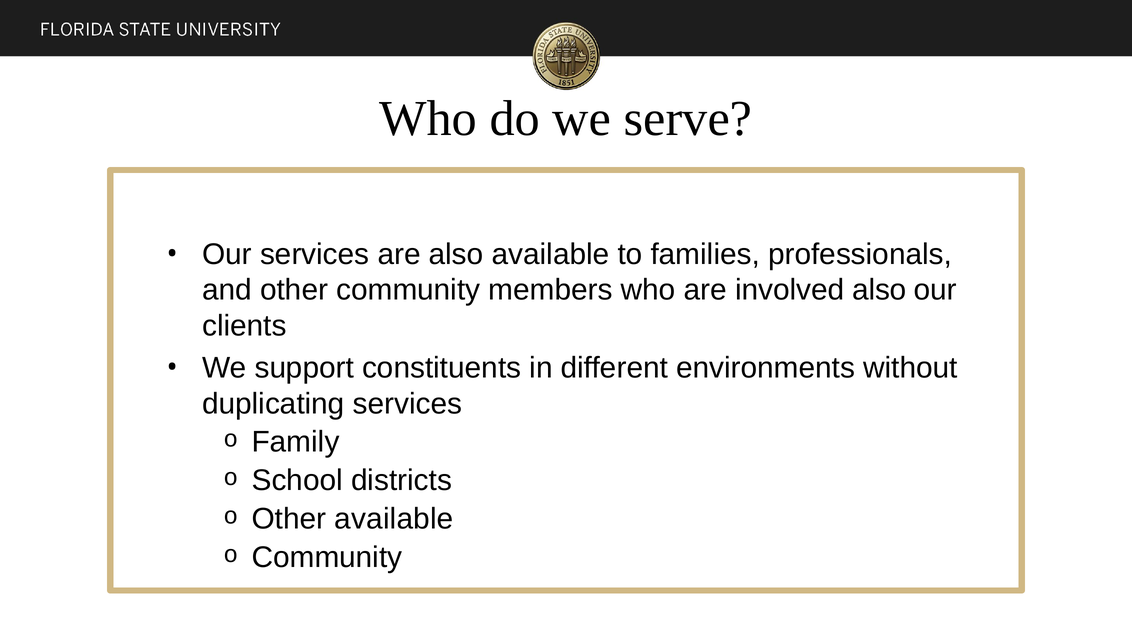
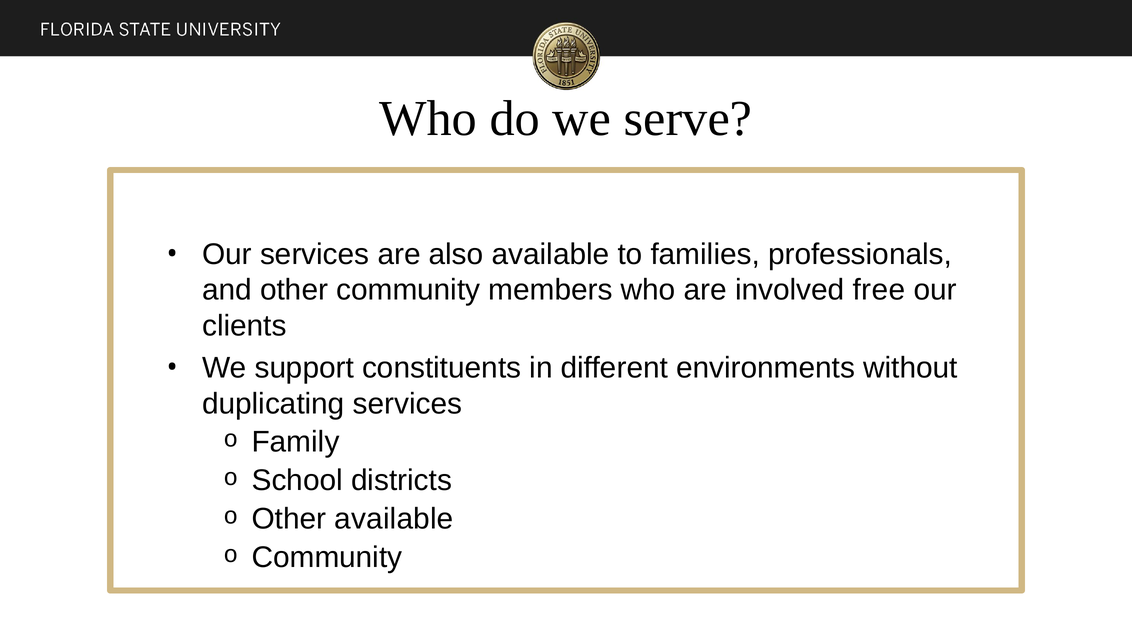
involved also: also -> free (879, 290)
